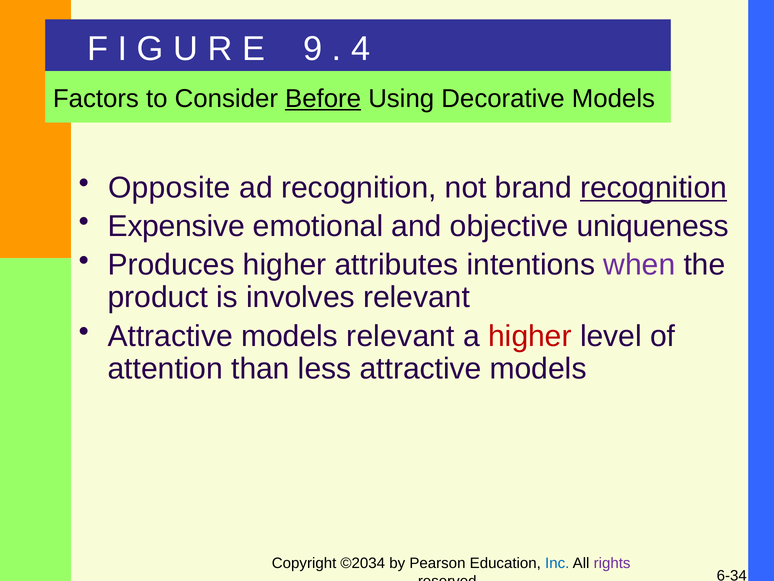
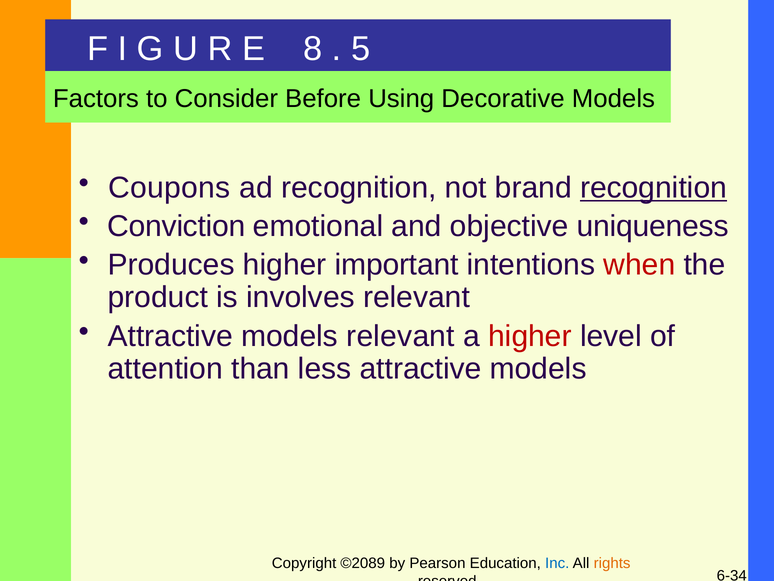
9: 9 -> 8 (313, 49)
4: 4 -> 5 (361, 49)
Before underline: present -> none (323, 99)
Opposite: Opposite -> Coupons (169, 188)
Expensive: Expensive -> Conviction (176, 226)
attributes: attributes -> important (397, 265)
when colour: purple -> red (639, 265)
©2034: ©2034 -> ©2089 (363, 563)
rights colour: purple -> orange (612, 563)
